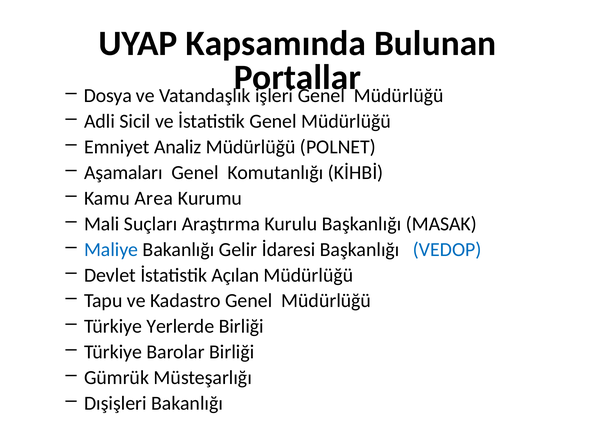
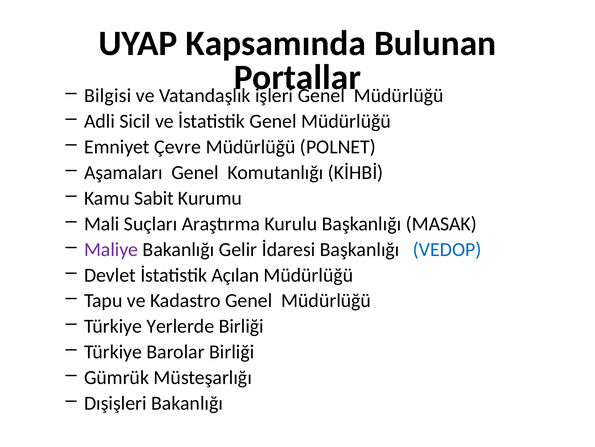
Dosya: Dosya -> Bilgisi (108, 96)
Analiz: Analiz -> Çevre (178, 147)
Area: Area -> Sabit (154, 198)
Maliye colour: blue -> purple (111, 249)
